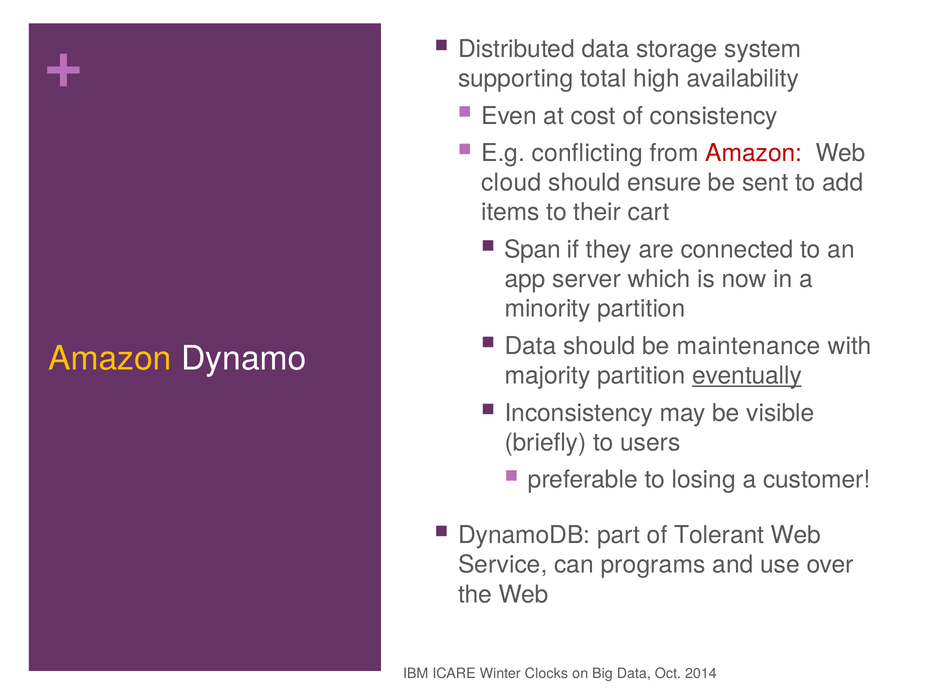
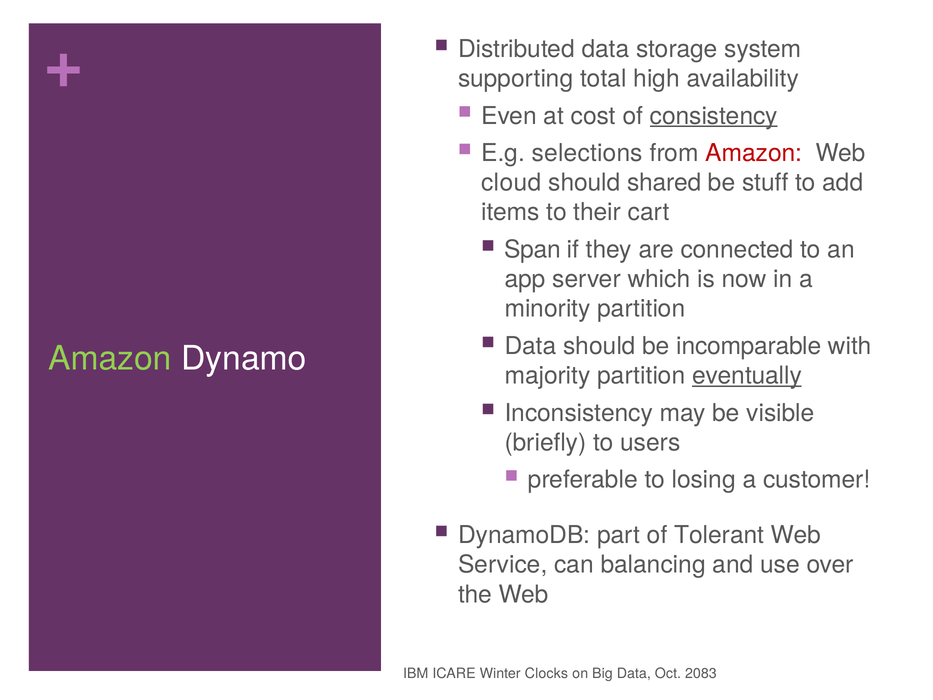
consistency underline: none -> present (714, 116)
conflicting: conflicting -> selections (587, 153)
ensure: ensure -> shared (664, 183)
sent: sent -> stuff (765, 183)
maintenance: maintenance -> incomparable (749, 346)
Amazon colour: yellow -> light green (110, 358)
programs: programs -> balancing (653, 565)
2014: 2014 -> 2083 (701, 673)
